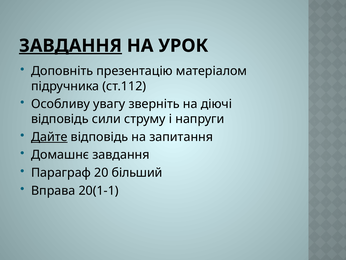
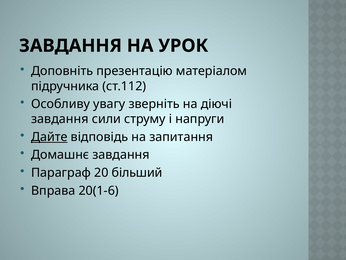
ЗАВДАННЯ underline: present -> none (70, 46)
відповідь: відповідь -> завдання (60, 119)
20(1-1: 20(1-1 -> 20(1-6 (99, 190)
